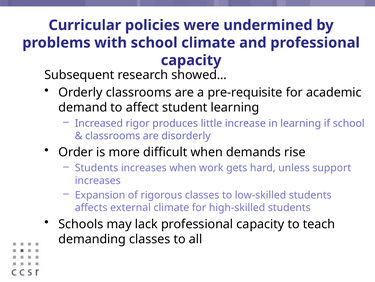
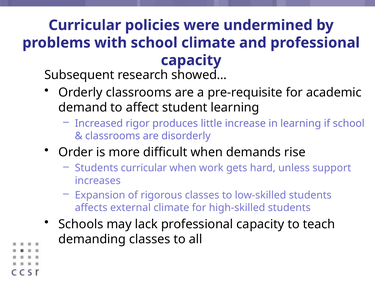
Students increases: increases -> curricular (144, 168)
